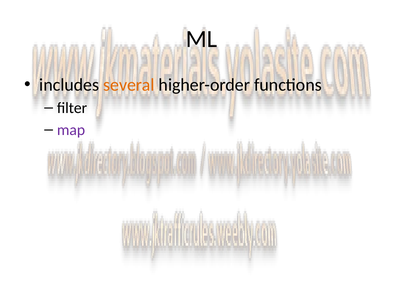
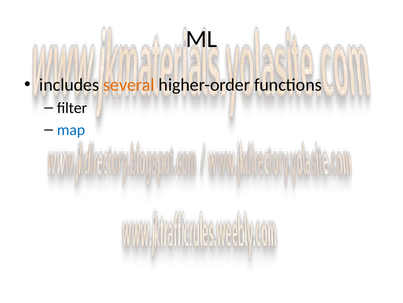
map colour: purple -> blue (71, 130)
